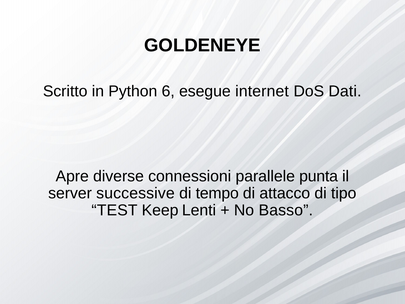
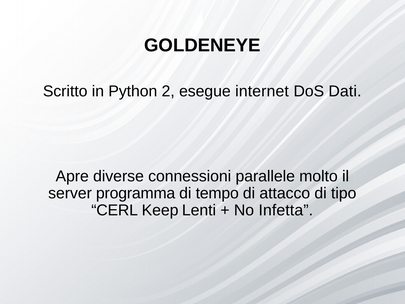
6: 6 -> 2 (168, 91)
punta: punta -> molto (319, 176)
successive: successive -> programma (136, 193)
TEST: TEST -> CERL (115, 210)
Basso: Basso -> Infetta (286, 210)
